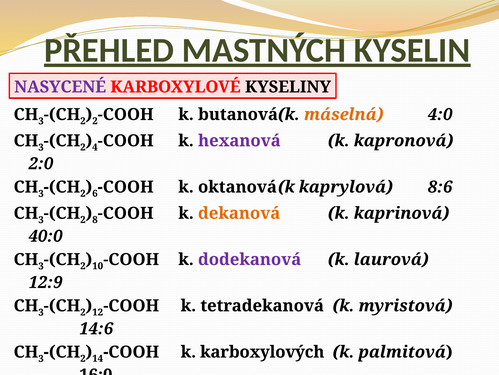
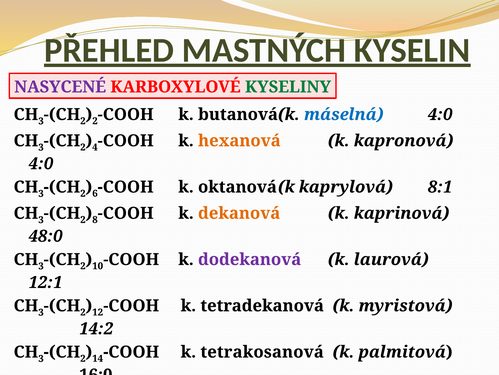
KYSELINY colour: black -> green (288, 87)
máselná colour: orange -> blue (344, 114)
hexanová colour: purple -> orange (239, 140)
2:0: 2:0 -> 4:0 (41, 163)
8:6: 8:6 -> 8:1 (440, 187)
40:0: 40:0 -> 48:0 (45, 236)
12:9: 12:9 -> 12:1 (45, 282)
14:6: 14:6 -> 14:2 (96, 328)
karboxylových: karboxylových -> tetrakosanová (262, 351)
